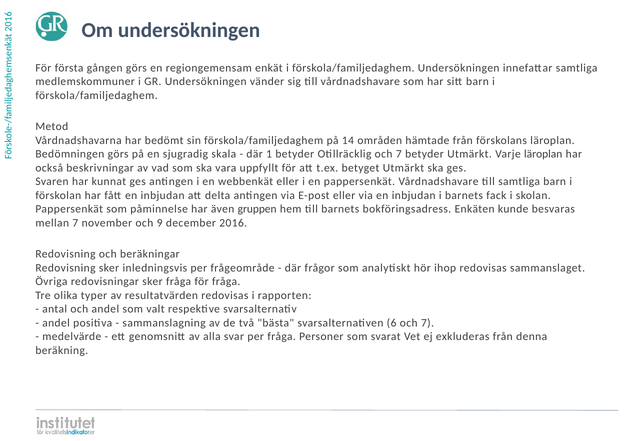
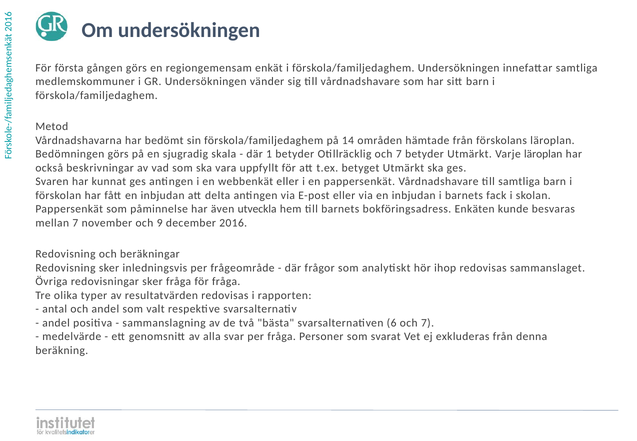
gruppen: gruppen -> utveckla (257, 209)
